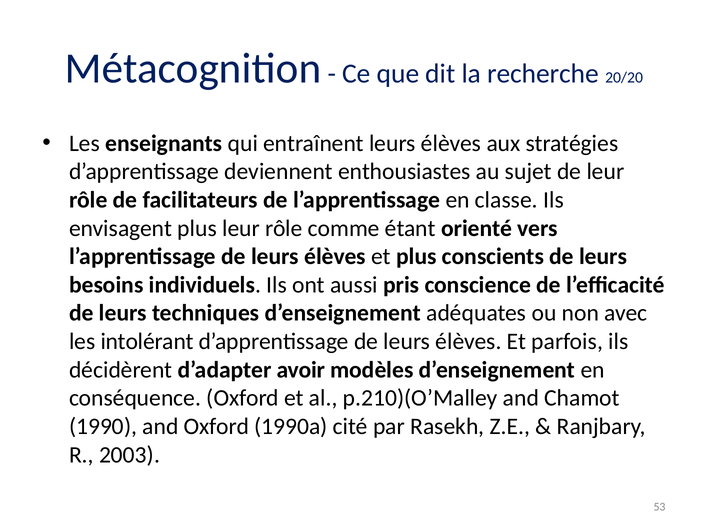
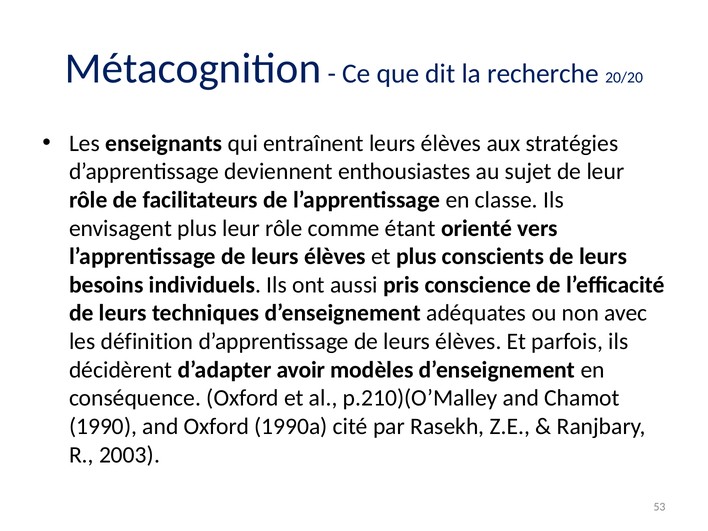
intolérant: intolérant -> définition (147, 341)
